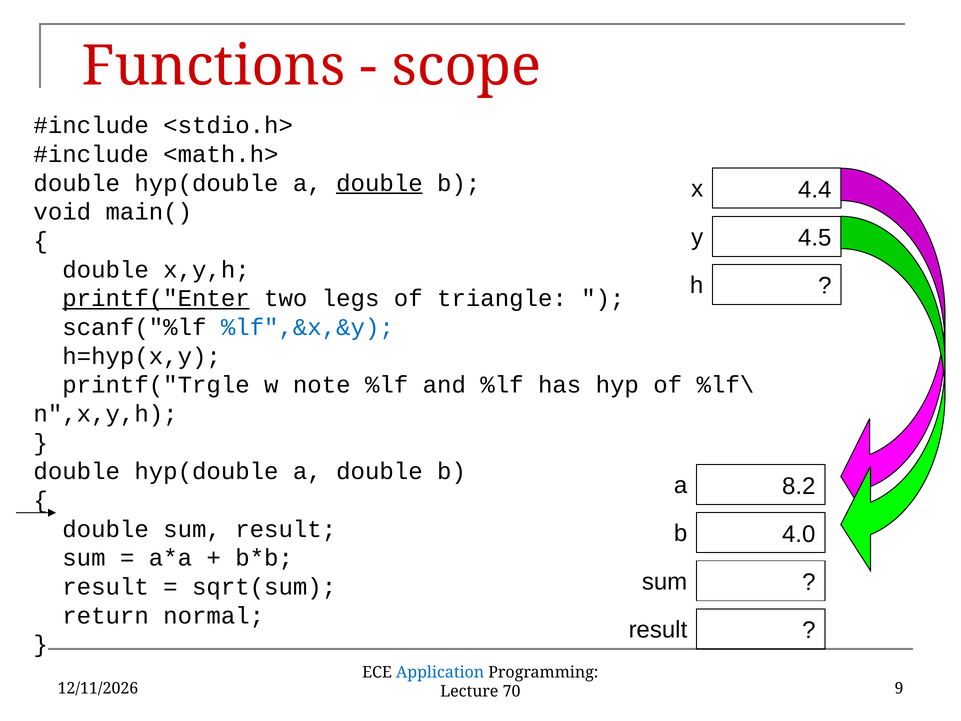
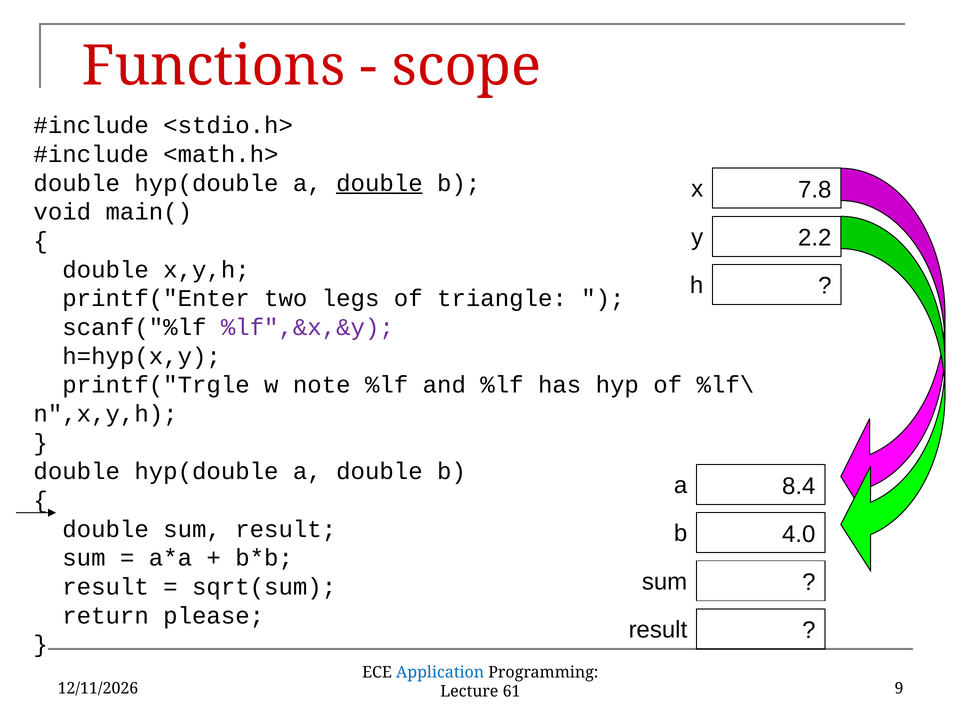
4.4: 4.4 -> 7.8 (815, 190)
4.5: 4.5 -> 2.2 (815, 238)
printf("Enter underline: present -> none (156, 298)
%lf",&x,&y colour: blue -> purple (307, 327)
8.2: 8.2 -> 8.4 (799, 486)
normal: normal -> please (214, 616)
70: 70 -> 61 (512, 691)
